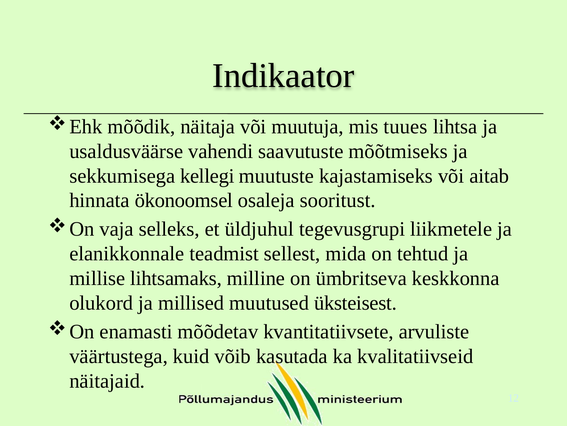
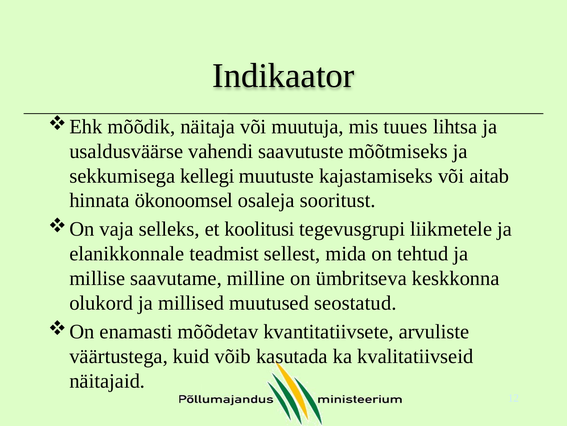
üldjuhul: üldjuhul -> koolitusi (260, 229)
lihtsamaks: lihtsamaks -> saavutame (176, 278)
üksteisest: üksteisest -> seostatud (355, 302)
